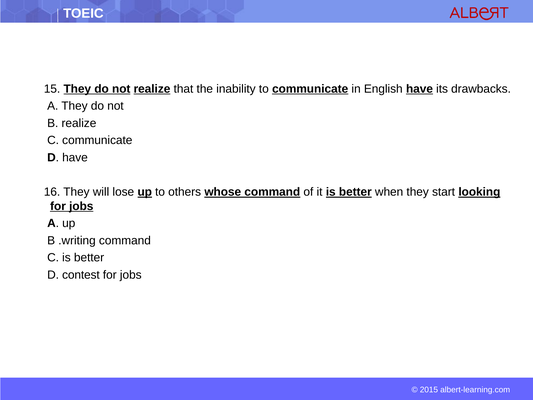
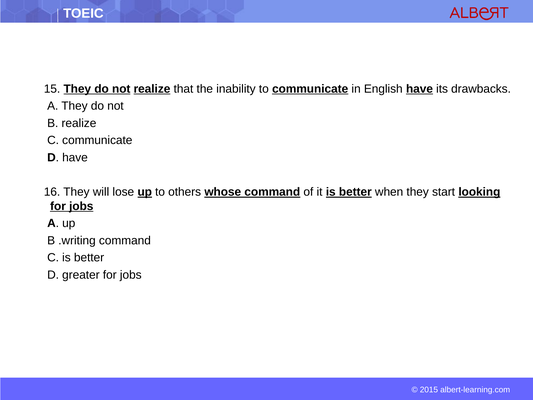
contest: contest -> greater (81, 275)
